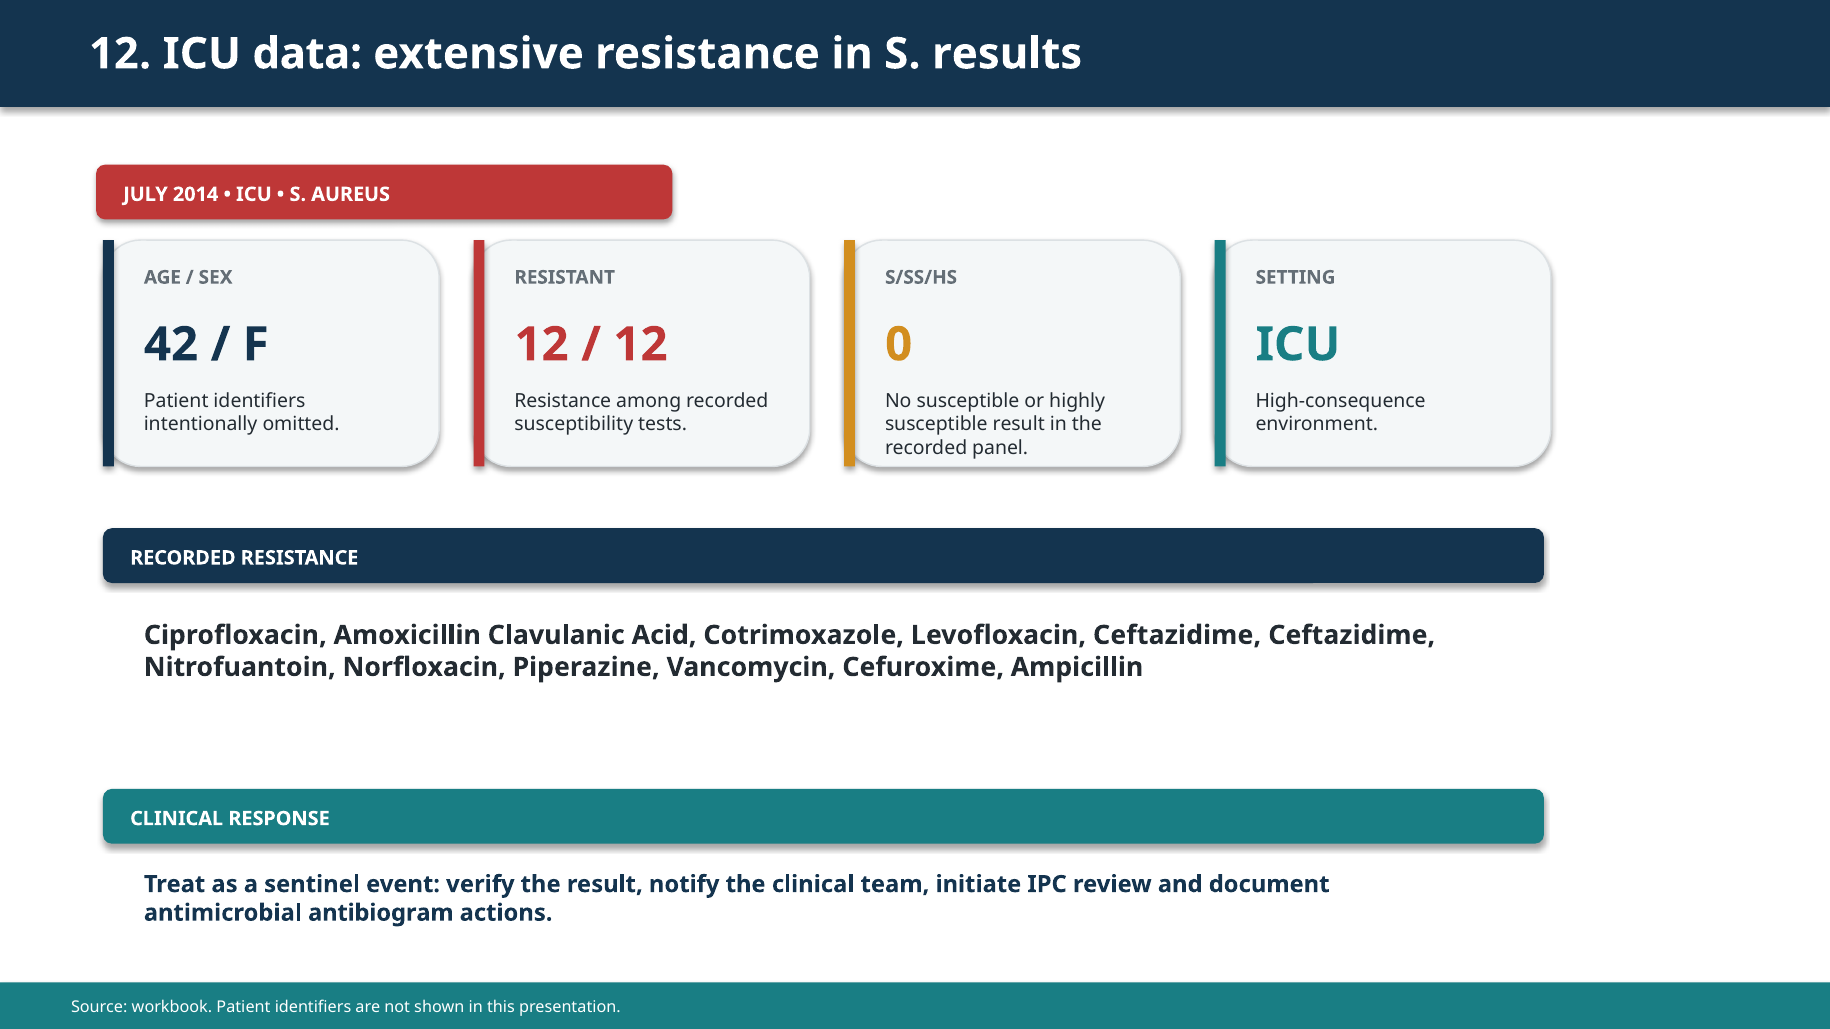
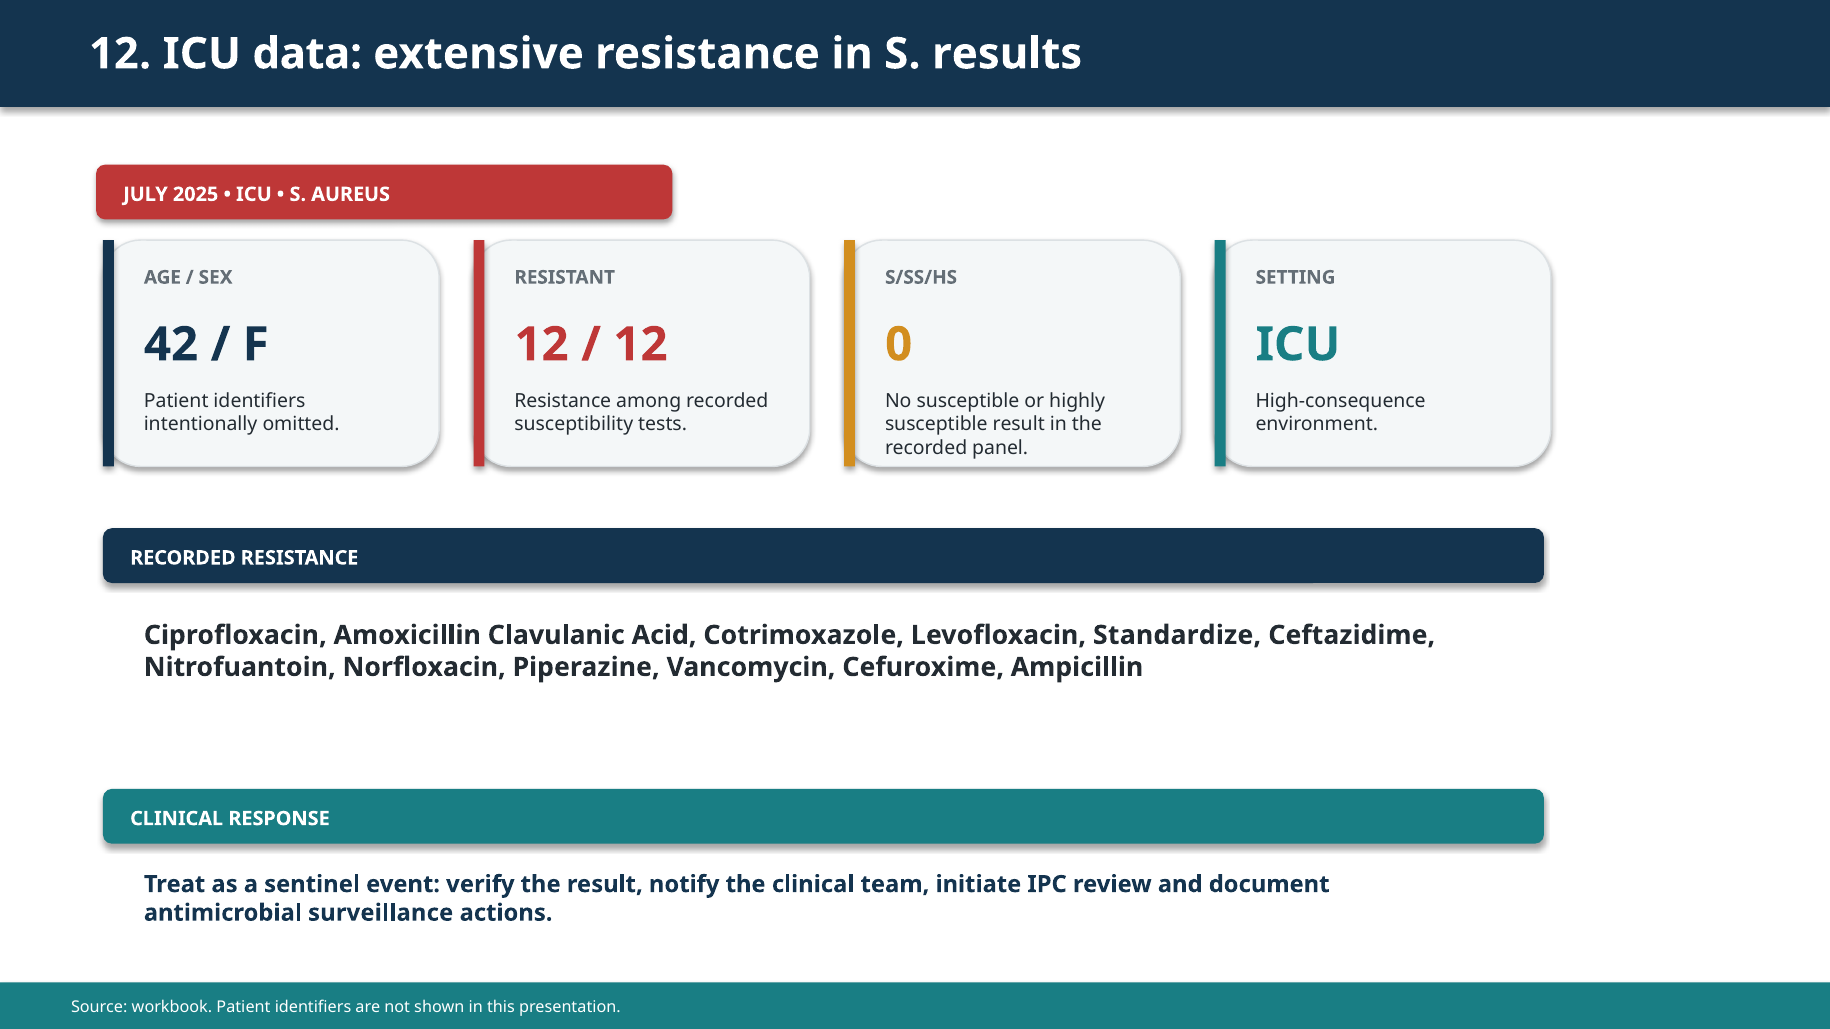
2014: 2014 -> 2025 (196, 194)
Levofloxacin Ceftazidime: Ceftazidime -> Standardize (1177, 635)
antibiogram: antibiogram -> surveillance (381, 913)
